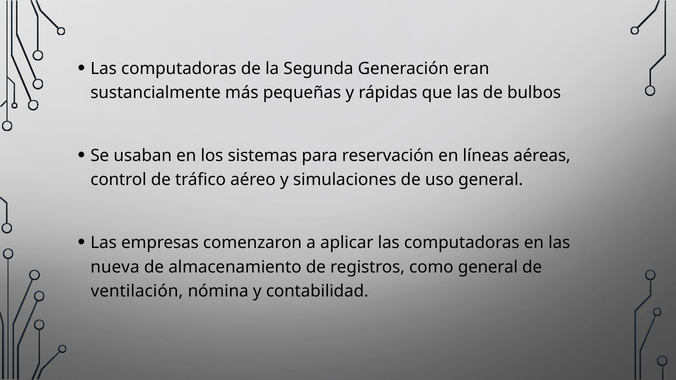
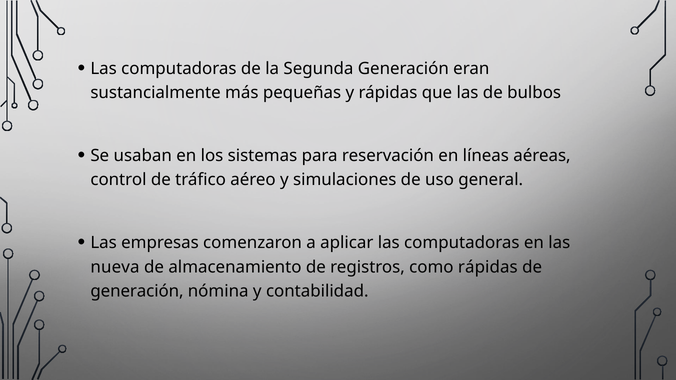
como general: general -> rápidas (488, 267)
ventilación: ventilación -> generación (137, 291)
